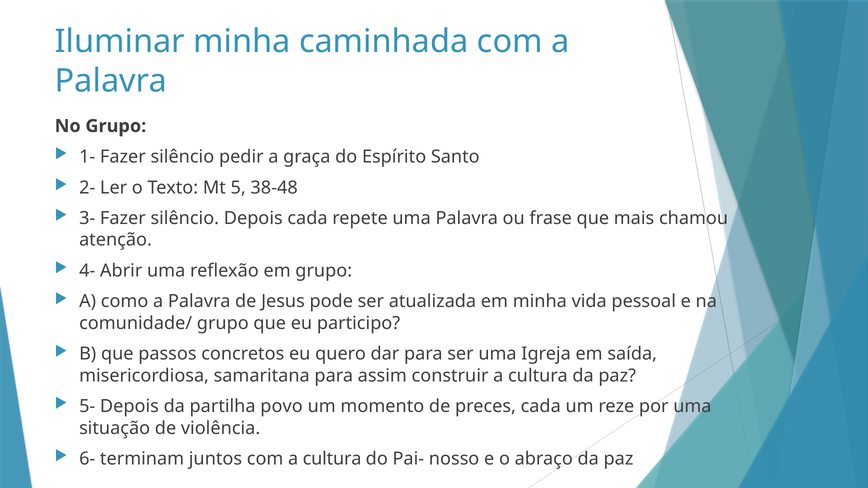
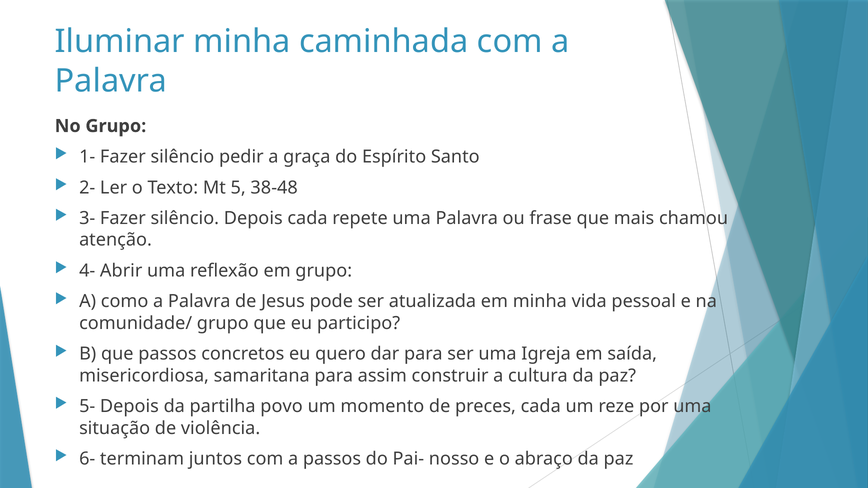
com a cultura: cultura -> passos (332, 459)
